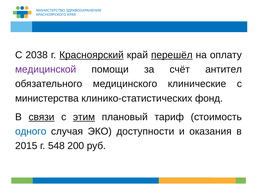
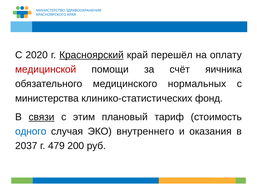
2038: 2038 -> 2020 (37, 55)
перешёл underline: present -> none (172, 55)
медицинской colour: purple -> red (46, 69)
антител: антител -> яичника (224, 69)
клинические: клинические -> нормальных (197, 84)
этим underline: present -> none (84, 117)
доступности: доступности -> внутреннего (145, 131)
2015: 2015 -> 2037 (26, 146)
548: 548 -> 479 (56, 146)
